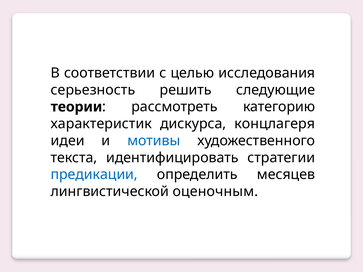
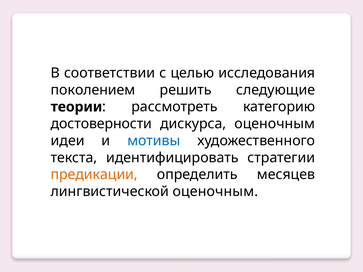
серьезность: серьезность -> поколением (93, 90)
характеристик: характеристик -> достоверности (101, 124)
дискурса концлагеря: концлагеря -> оценочным (275, 124)
предикации colour: blue -> orange (94, 175)
